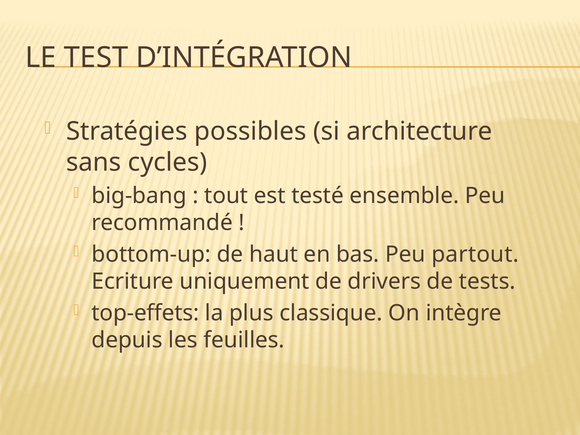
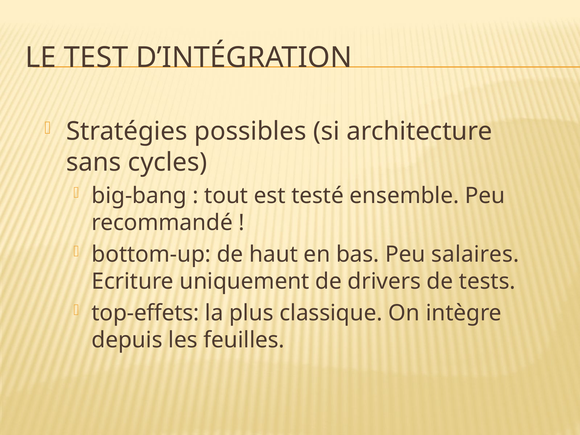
partout: partout -> salaires (475, 254)
